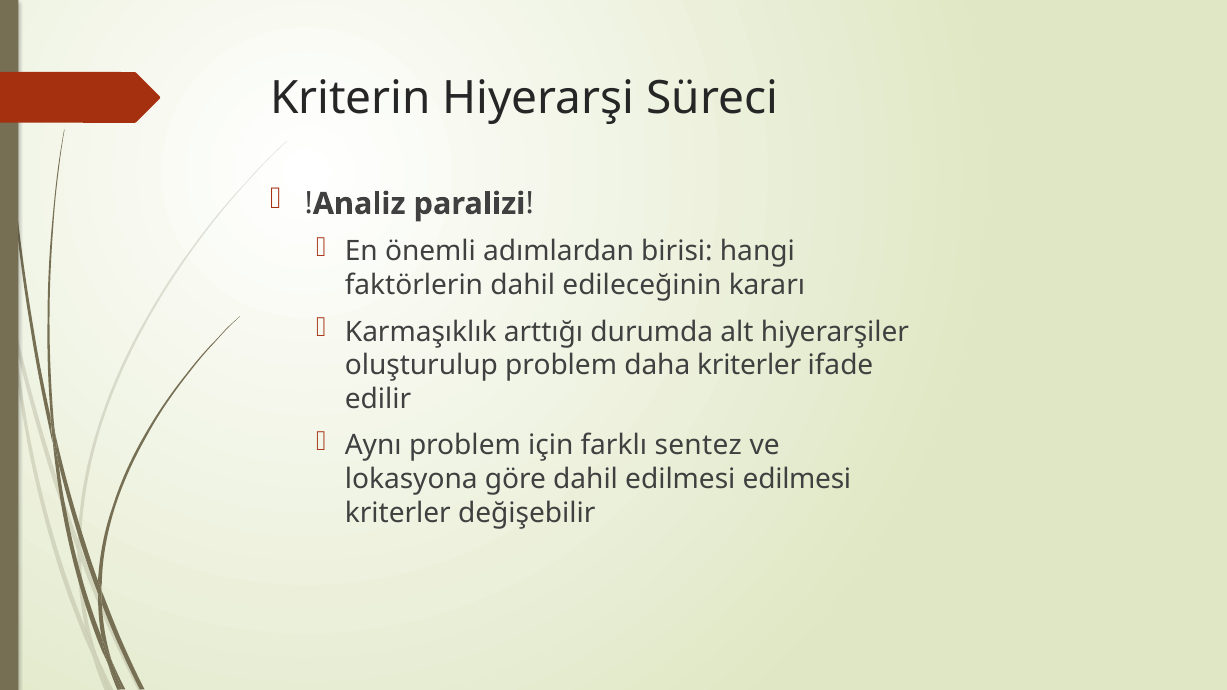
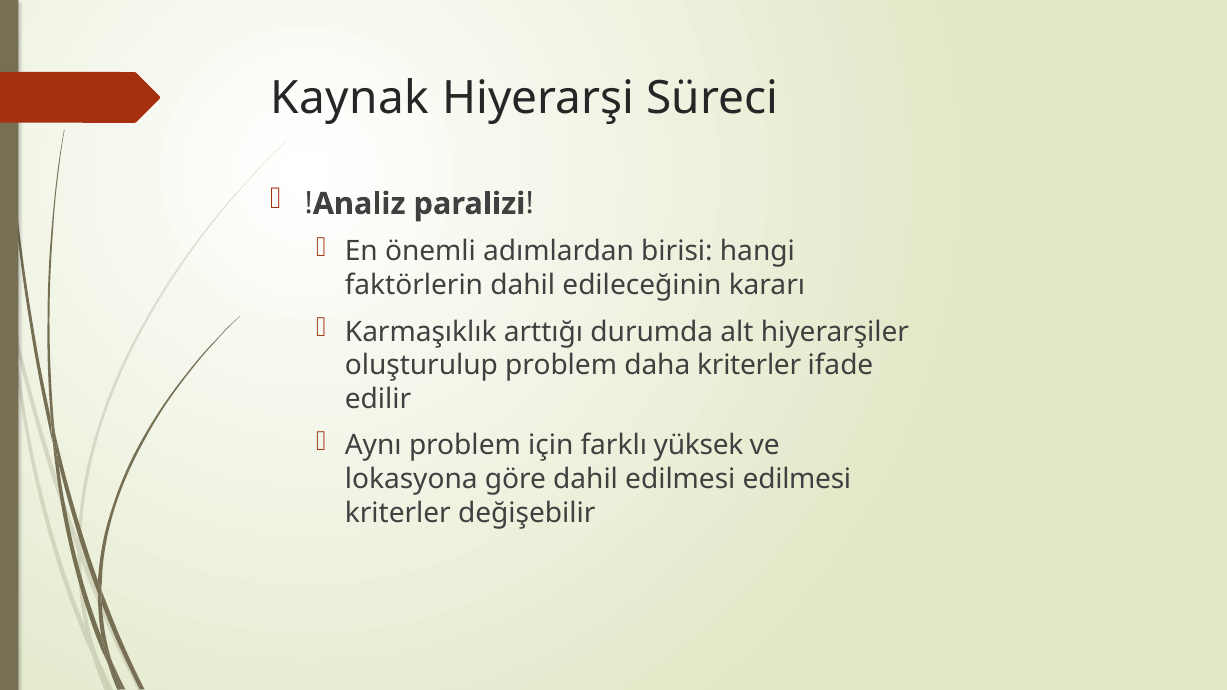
Kriterin: Kriterin -> Kaynak (350, 98)
sentez: sentez -> yüksek (699, 446)
